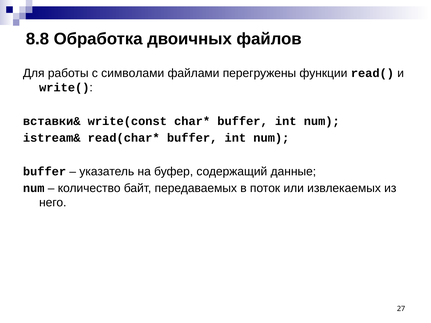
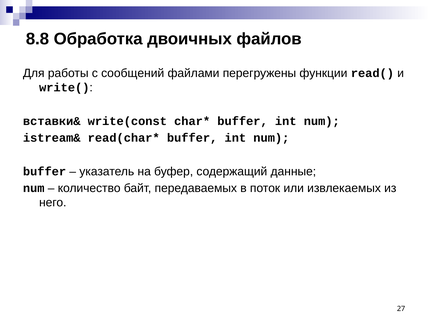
символами: символами -> сообщений (133, 73)
